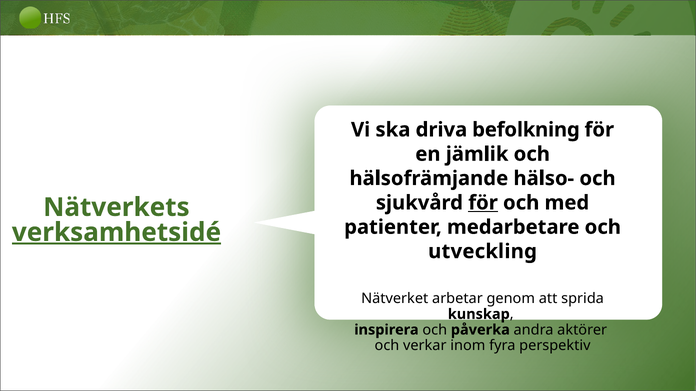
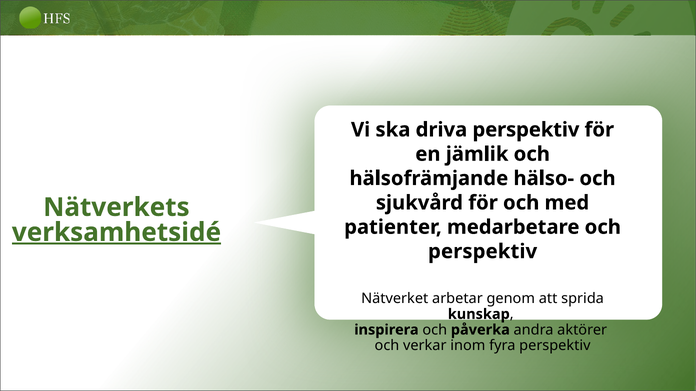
driva befolkning: befolkning -> perspektiv (526, 130)
för underline: present -> none (483, 203)
utveckling: utveckling -> perspektiv (483, 252)
